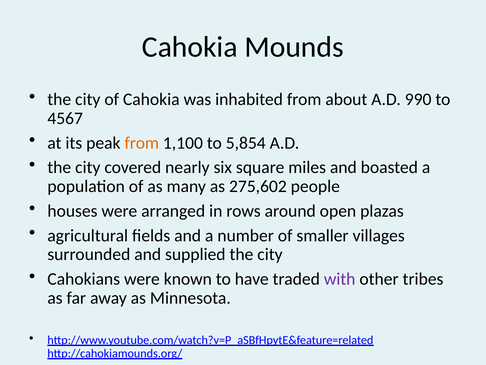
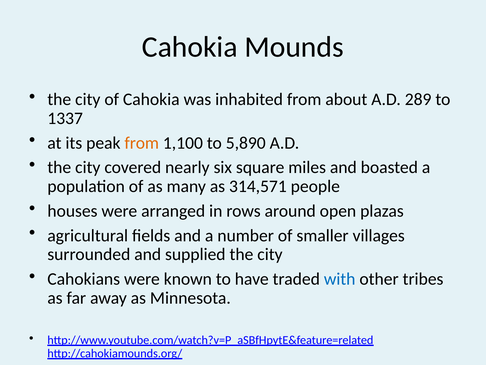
990: 990 -> 289 (418, 99)
4567: 4567 -> 1337 (65, 118)
5,854: 5,854 -> 5,890 (246, 143)
275,602: 275,602 -> 314,571 (258, 186)
with colour: purple -> blue (340, 279)
